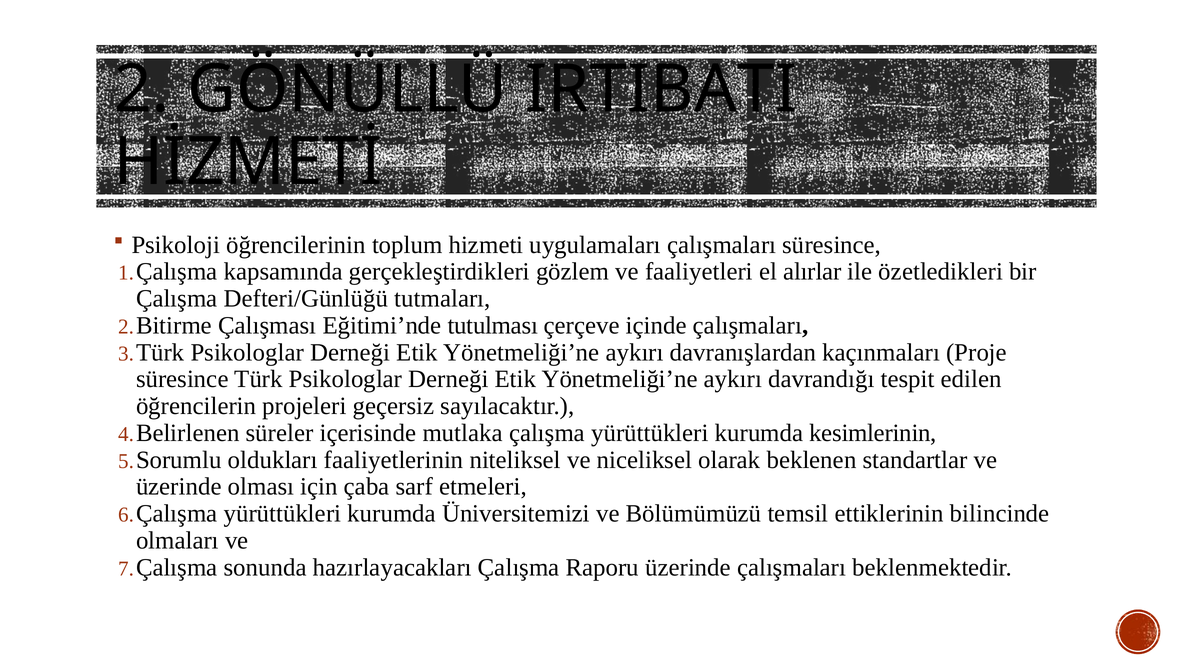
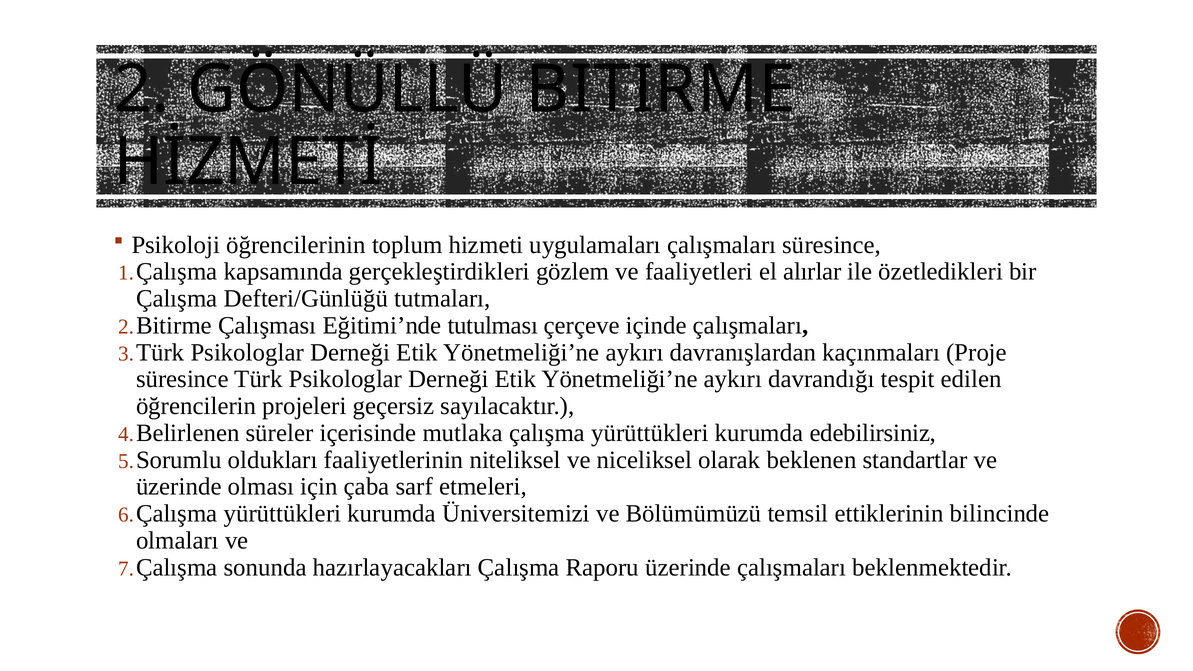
GÖNÜLLÜ IRTIBATI: IRTIBATI -> BITIRME (661, 89)
kesimlerinin: kesimlerinin -> edebilirsiniz (873, 433)
